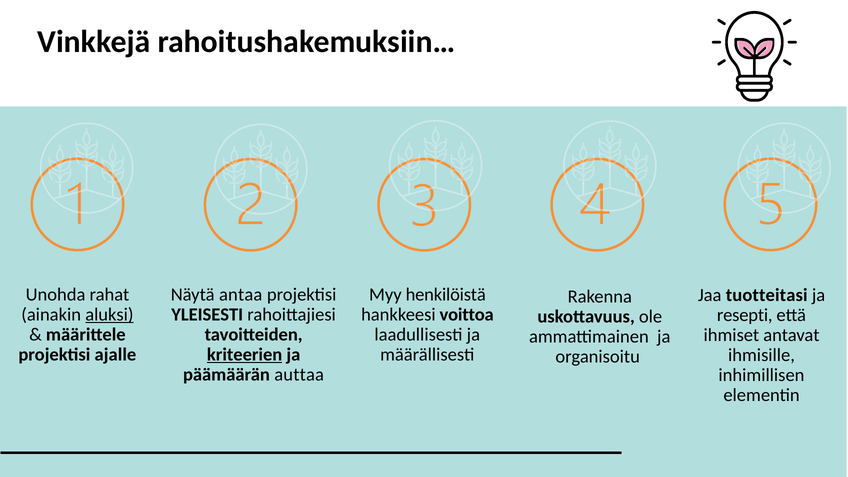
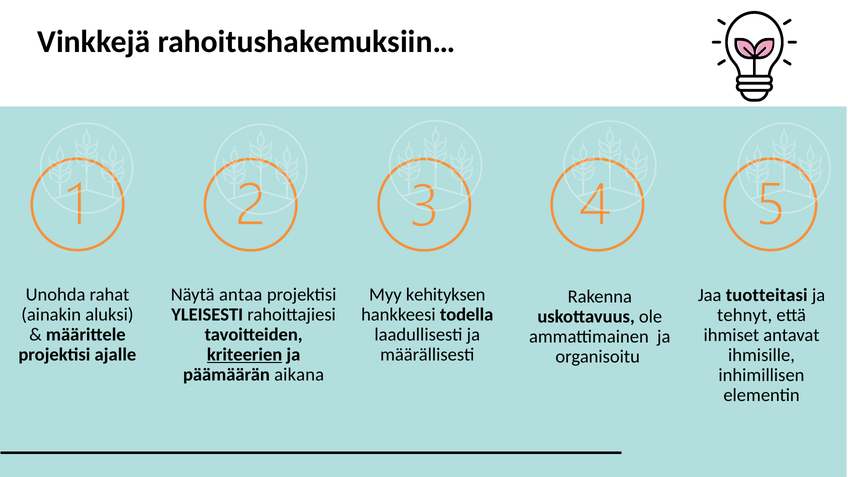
henkilöistä: henkilöistä -> kehityksen (446, 295)
aluksi underline: present -> none (109, 315)
voittoa: voittoa -> todella (467, 315)
resepti: resepti -> tehnyt (745, 315)
auttaa: auttaa -> aikana (299, 375)
